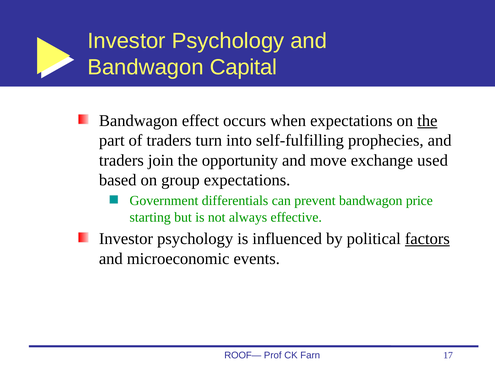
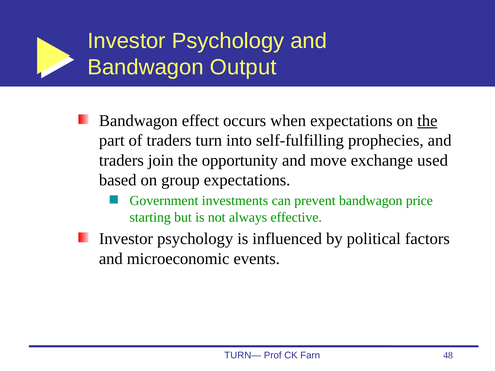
Capital: Capital -> Output (243, 67)
differentials: differentials -> investments (235, 201)
factors underline: present -> none (427, 239)
ROOF—: ROOF— -> TURN— (243, 355)
17: 17 -> 48 (448, 355)
